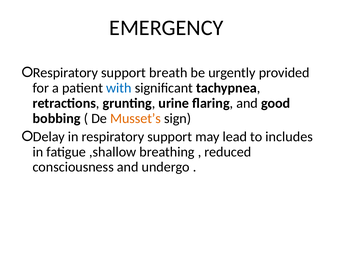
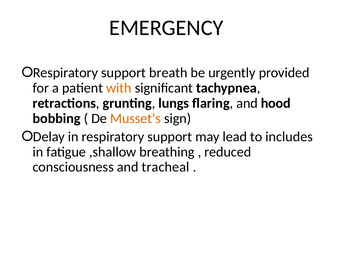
with colour: blue -> orange (119, 88)
urine: urine -> lungs (174, 103)
good: good -> hood (276, 103)
undergo: undergo -> tracheal (166, 167)
